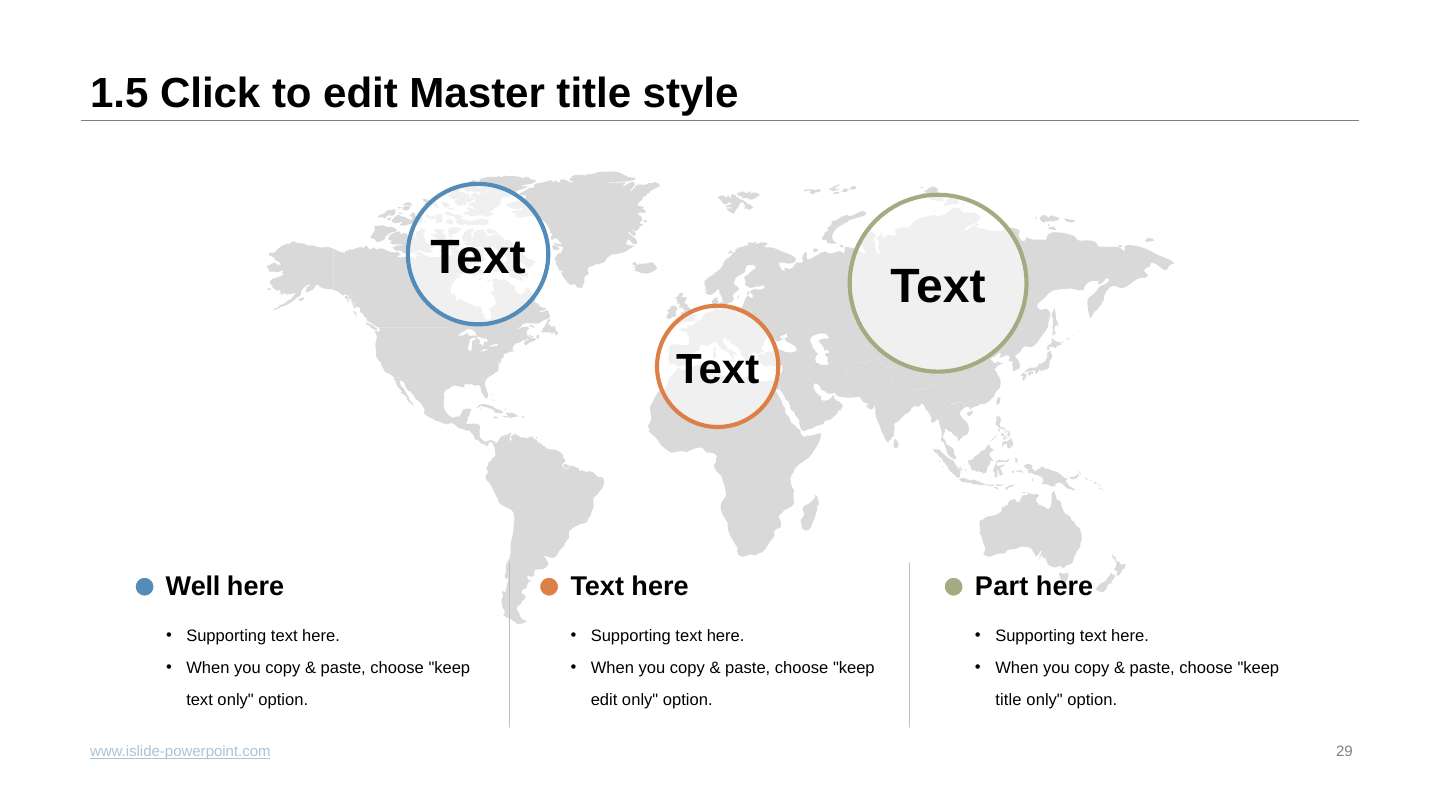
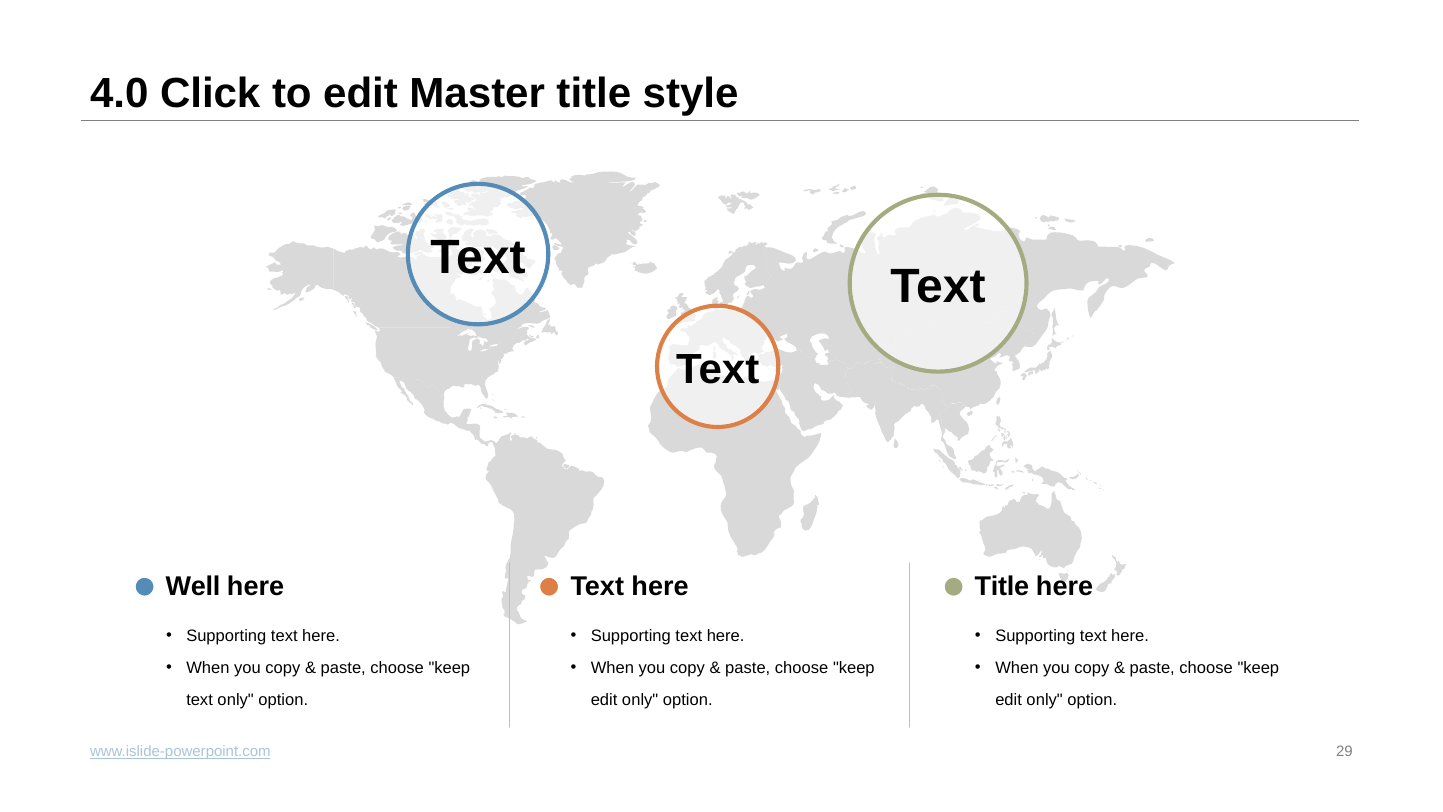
1.5: 1.5 -> 4.0 (119, 93)
Part: Part -> Title (1002, 586)
title: title -> edit (1009, 700)
